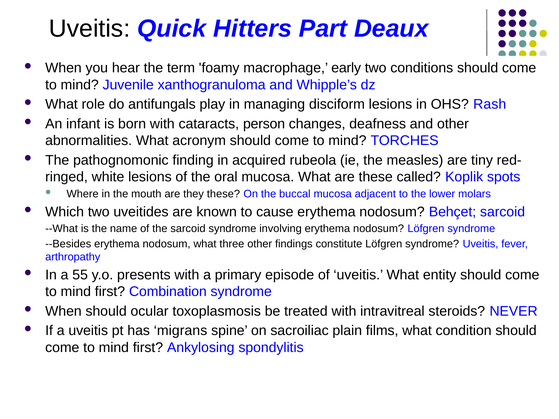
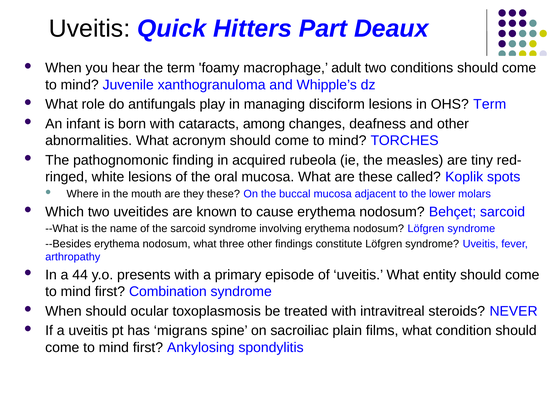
early: early -> adult (346, 68)
OHS Rash: Rash -> Term (490, 104)
person: person -> among (264, 124)
55: 55 -> 44 (80, 275)
